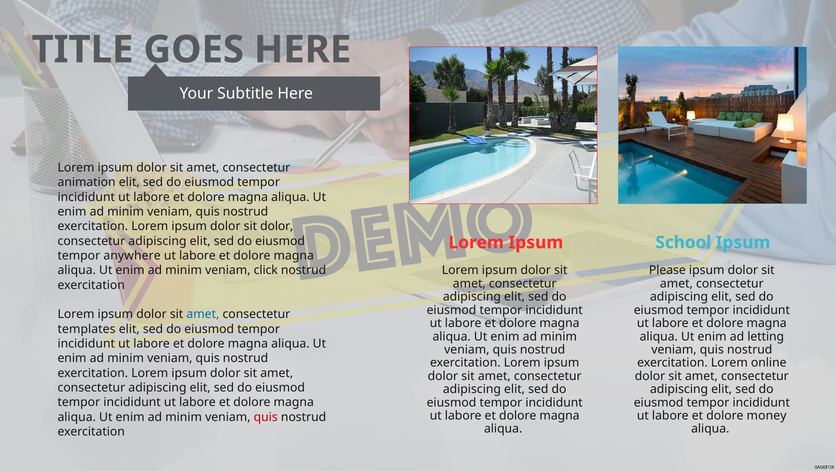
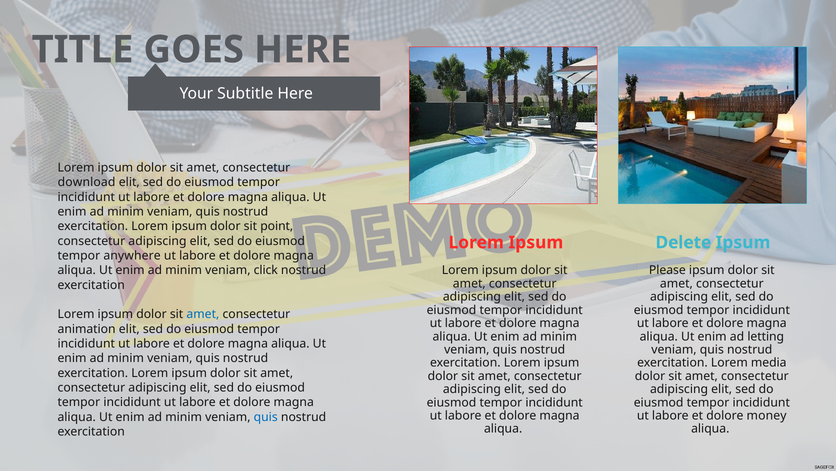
animation: animation -> download (87, 182)
sit dolor: dolor -> point (277, 226)
School: School -> Delete (683, 242)
templates: templates -> animation (87, 329)
online: online -> media (769, 362)
quis colour: red -> blue (266, 416)
